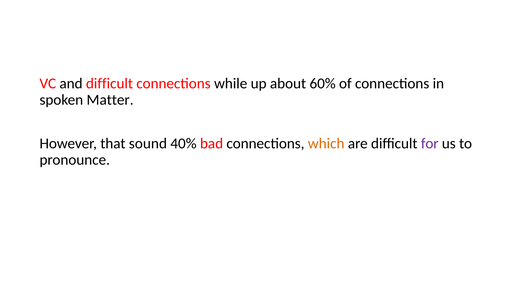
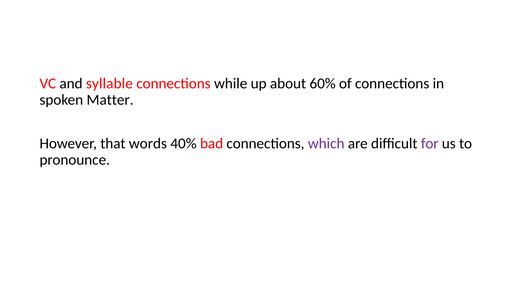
and difficult: difficult -> syllable (109, 84)
sound: sound -> words (148, 143)
which colour: orange -> purple (326, 143)
